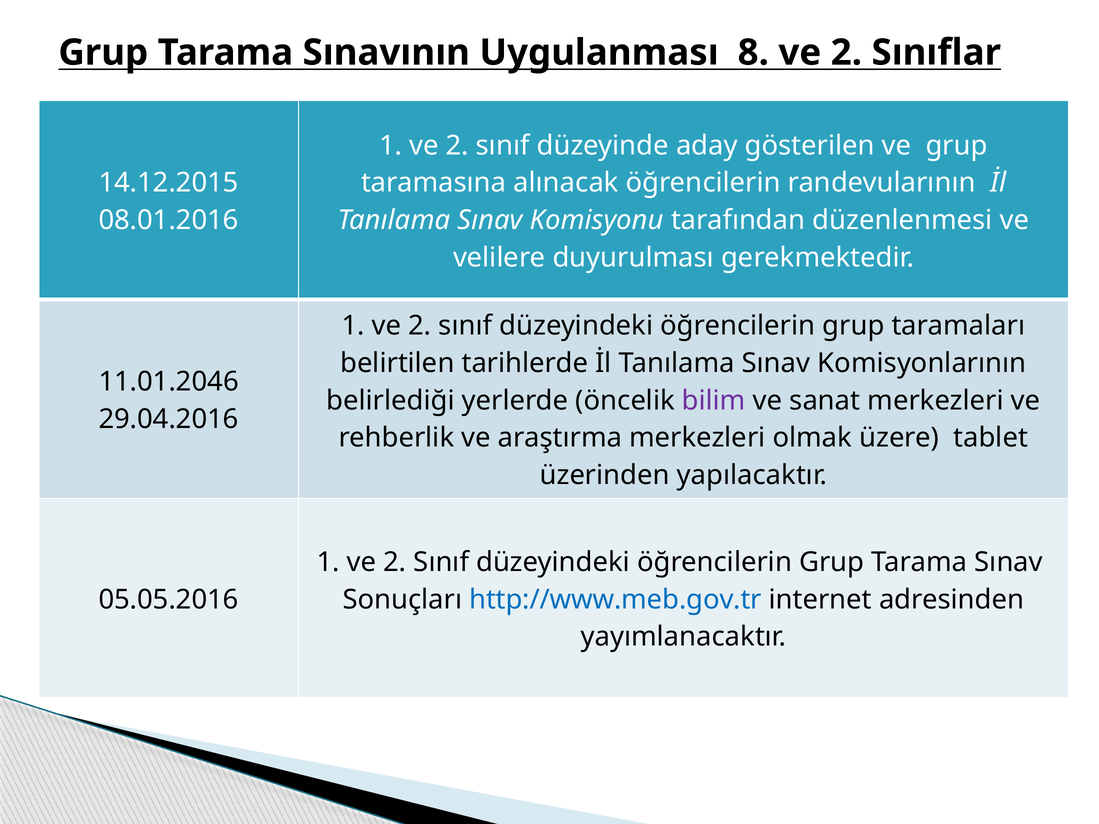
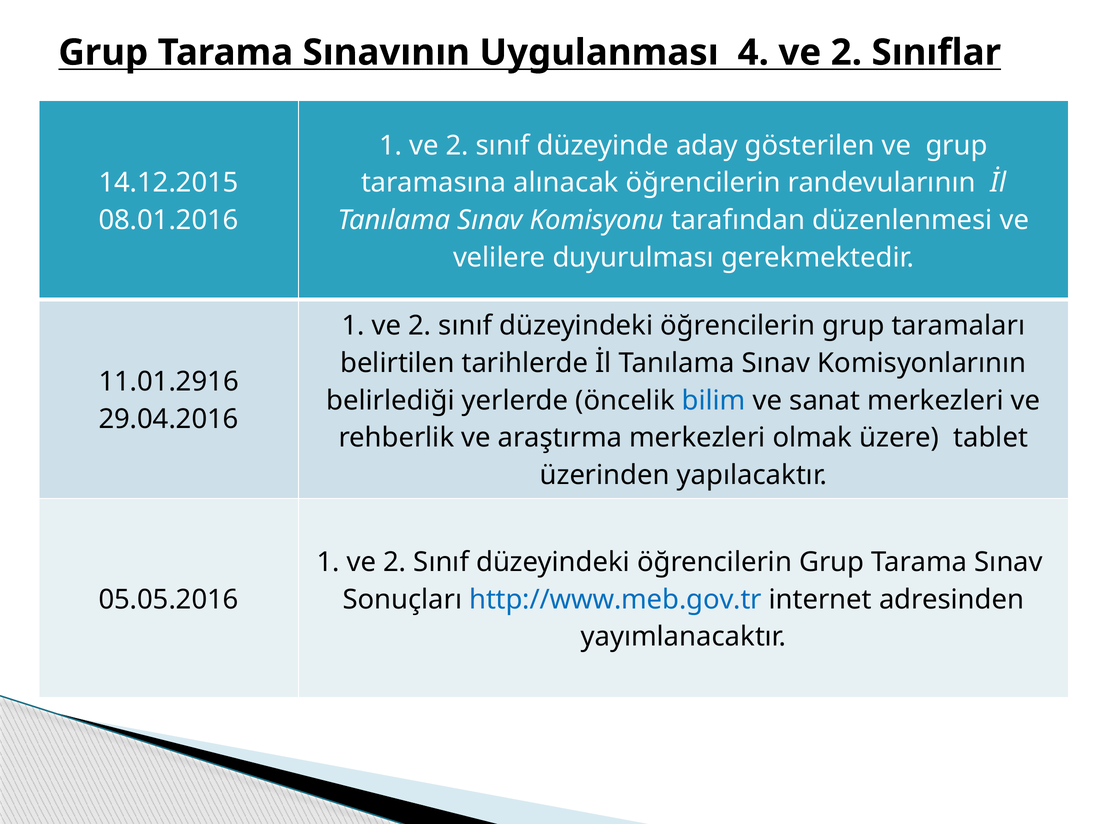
8: 8 -> 4 (753, 53)
11.01.2046: 11.01.2046 -> 11.01.2916 (169, 382)
bilim colour: purple -> blue (714, 401)
